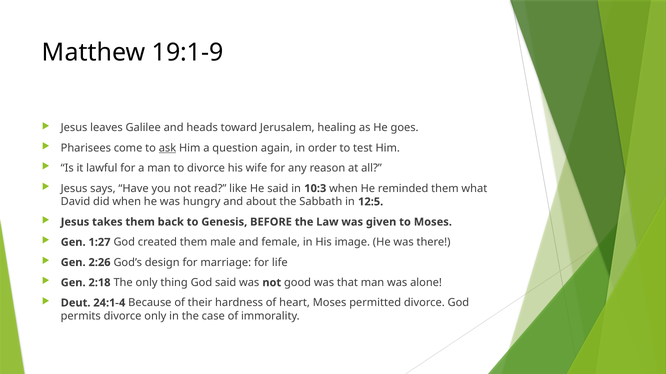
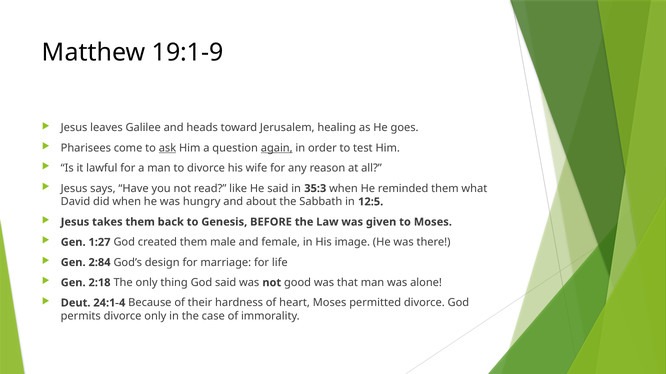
again underline: none -> present (277, 148)
10:3: 10:3 -> 35:3 (315, 189)
2:26: 2:26 -> 2:84 (100, 263)
